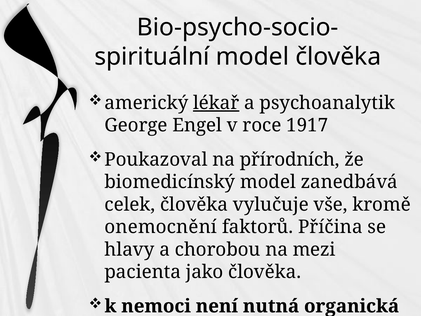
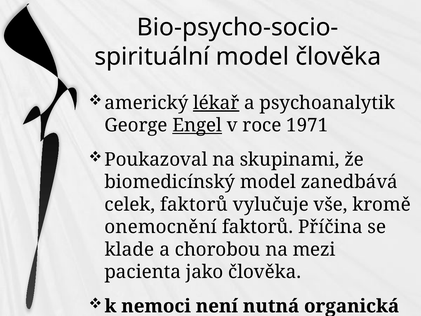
Engel underline: none -> present (197, 125)
1917: 1917 -> 1971 (307, 125)
přírodních: přírodních -> skupinami (290, 160)
celek člověka: člověka -> faktorů (194, 204)
hlavy: hlavy -> klade (129, 249)
